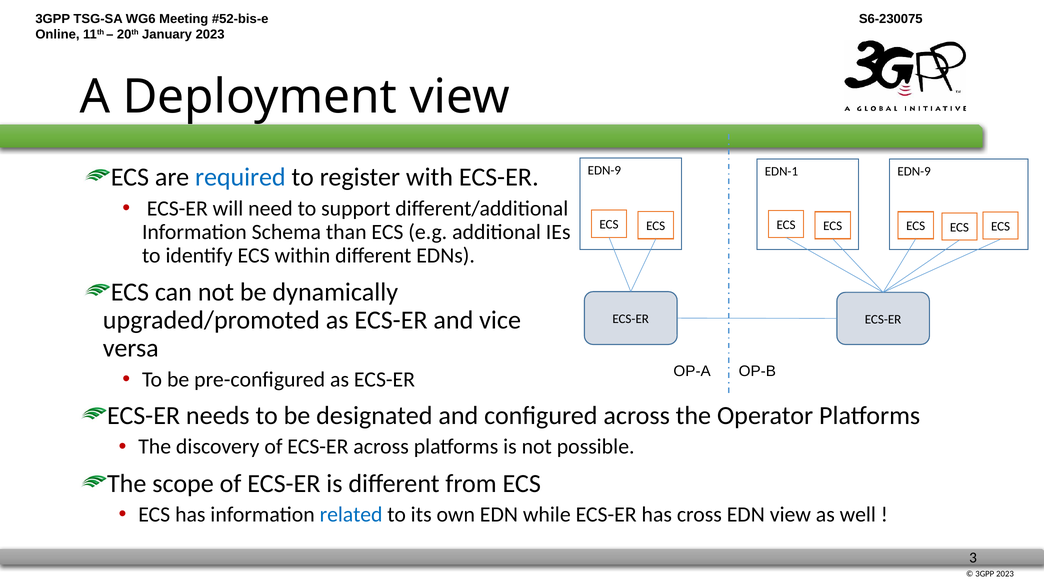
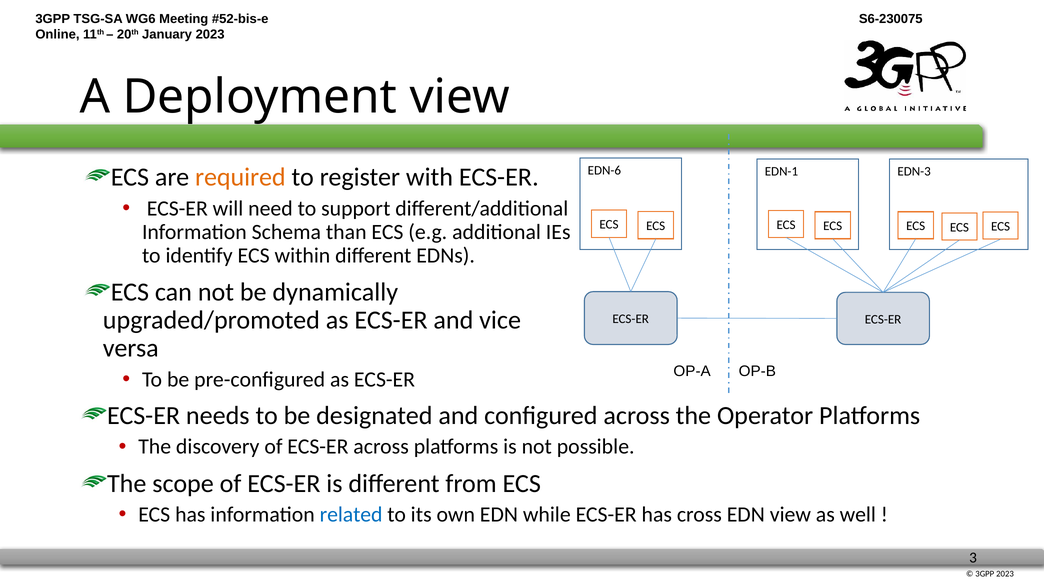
EDN-9: EDN-9 -> EDN-6 (604, 171)
EDN-1 EDN-9: EDN-9 -> EDN-3 (914, 172)
required colour: blue -> orange (240, 177)
